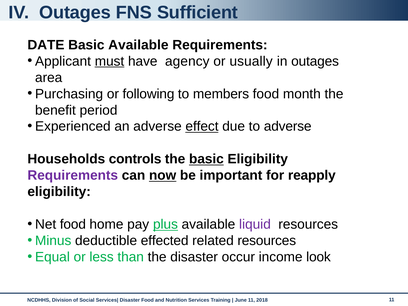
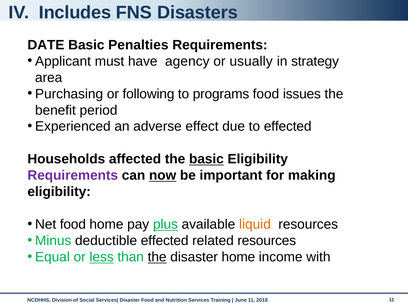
Outages: Outages -> Includes (75, 12)
Sufficient: Sufficient -> Disasters (197, 12)
Basic Available: Available -> Penalties (138, 45)
must underline: present -> none (110, 61)
in outages: outages -> strategy (315, 61)
members: members -> programs (221, 94)
month: month -> issues (302, 94)
effect underline: present -> none (202, 127)
to adverse: adverse -> effected (288, 127)
controls: controls -> affected (135, 159)
reapply: reapply -> making (312, 175)
liquid colour: purple -> orange (255, 224)
less underline: none -> present (102, 257)
the underline: none -> present (157, 257)
disaster occur: occur -> home (238, 257)
look: look -> with (318, 257)
